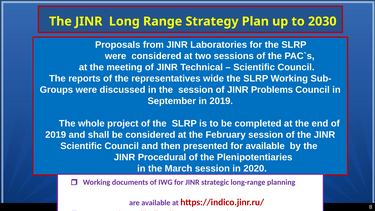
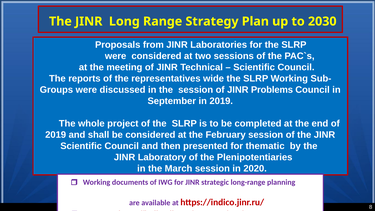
for available: available -> thematic (265, 146)
Procedural: Procedural -> Laboratory (162, 157)
